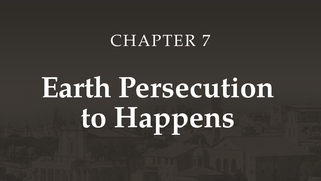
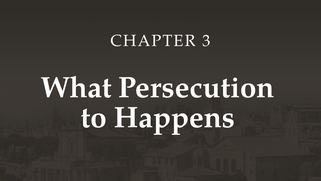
7: 7 -> 3 (206, 41)
Earth: Earth -> What (76, 87)
